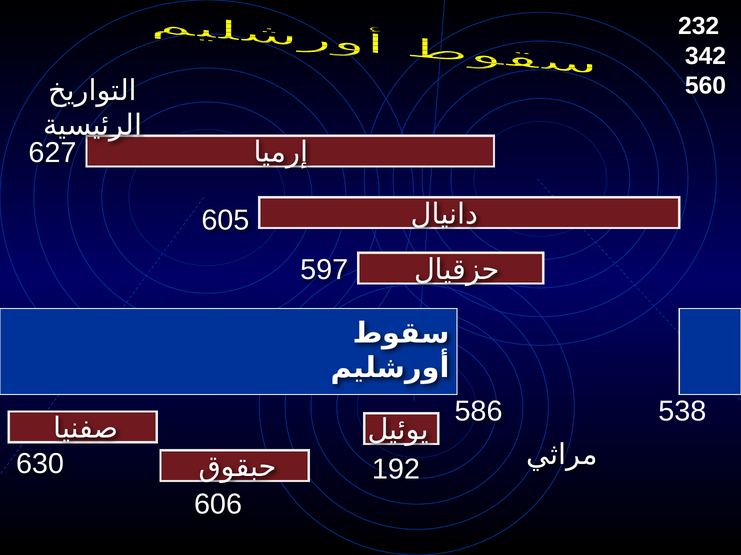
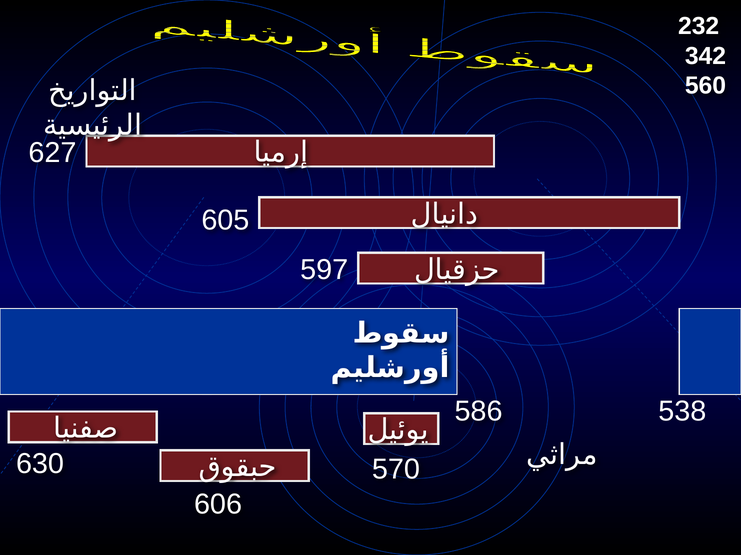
192: 192 -> 570 (396, 470)
